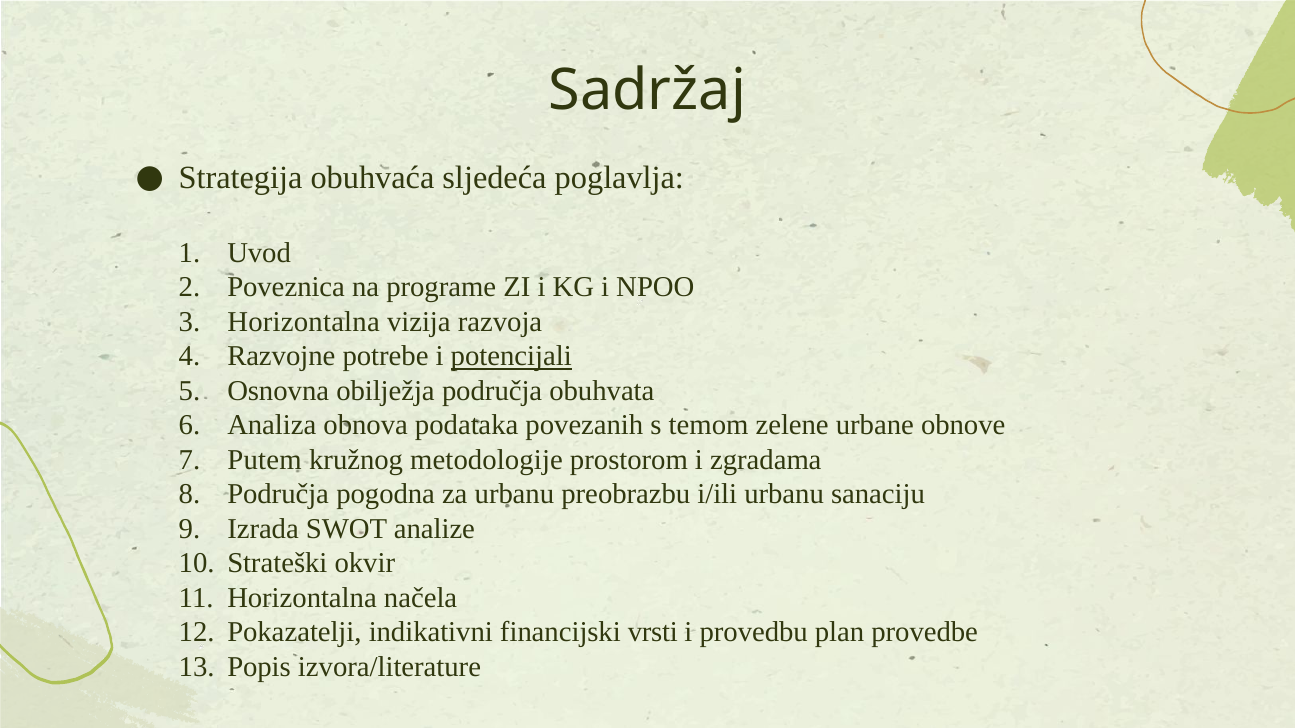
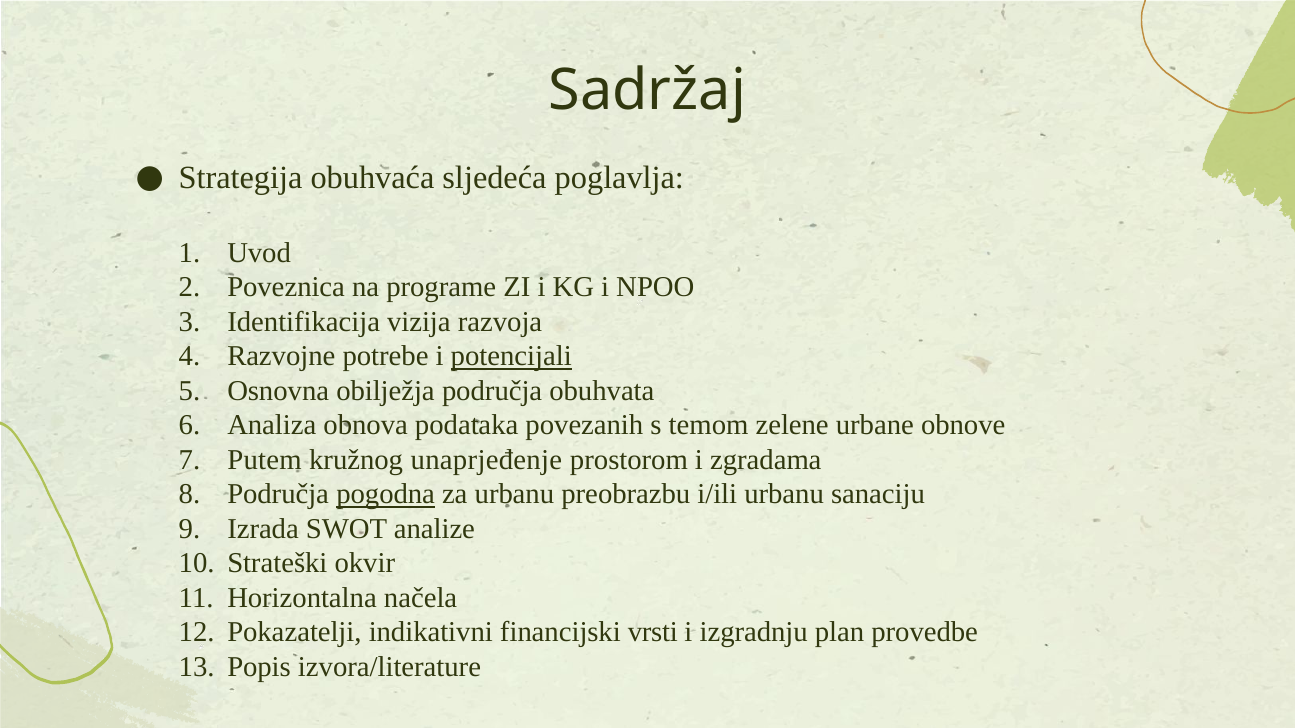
Horizontalna: Horizontalna -> Identifikacija (304, 322)
metodologije: metodologije -> unaprjeđenje (486, 460)
pogodna underline: none -> present (386, 495)
provedbu: provedbu -> izgradnju (754, 633)
